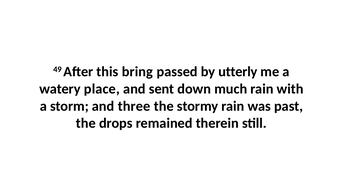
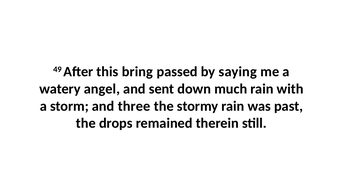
utterly: utterly -> saying (238, 72)
place: place -> angel (102, 89)
